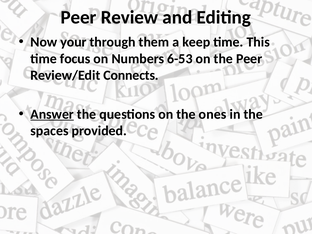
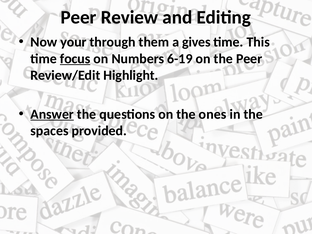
keep: keep -> gives (196, 42)
focus underline: none -> present (75, 59)
6-53: 6-53 -> 6-19 (180, 59)
Connects: Connects -> Highlight (131, 75)
